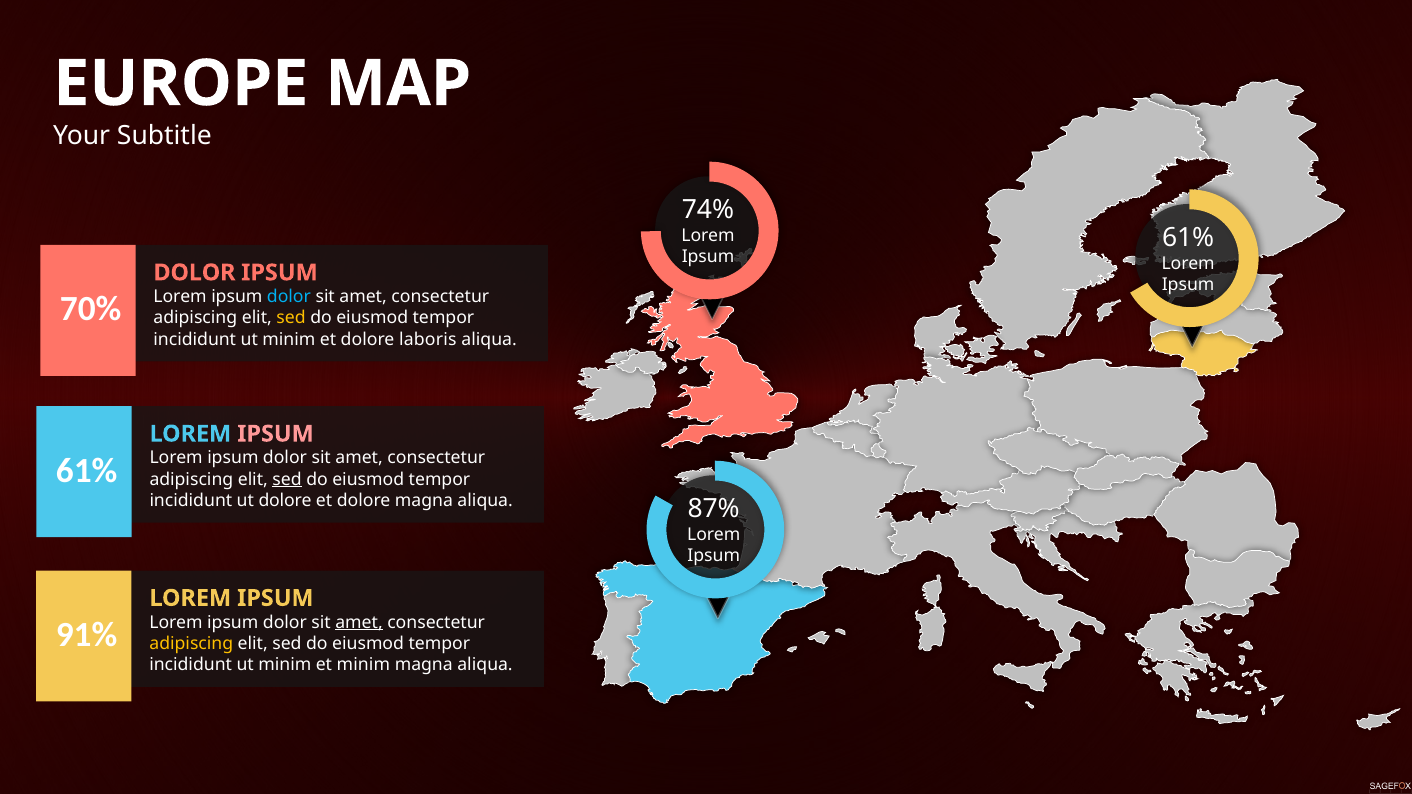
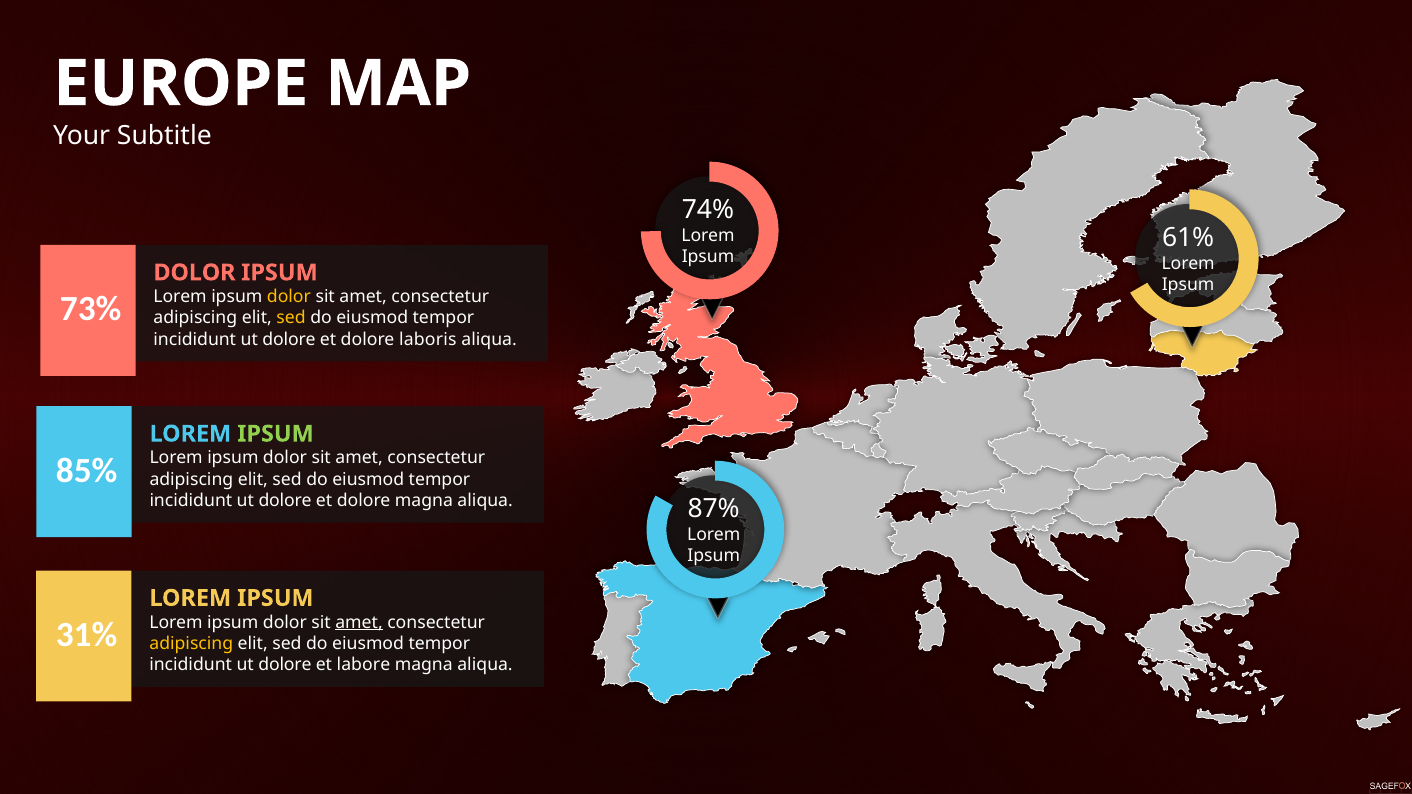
dolor colour: light blue -> yellow (289, 297)
70%: 70% -> 73% (91, 309)
minim: minim -> dolore (289, 339)
IPSUM colour: pink -> light green (276, 434)
61%: 61% -> 85% (87, 471)
sed underline: present -> none (287, 479)
91%: 91% -> 31% (87, 635)
minim: minim -> dolore (285, 665)
et minim: minim -> labore (363, 665)
